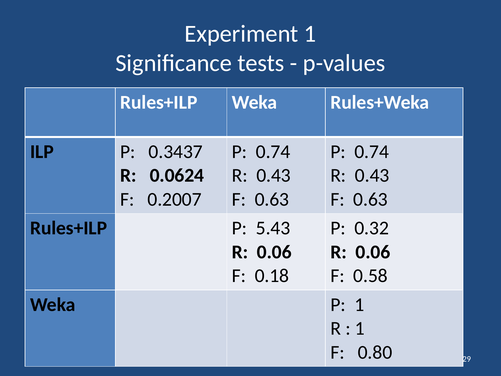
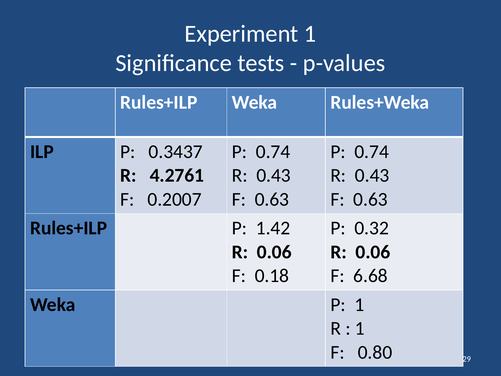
0.0624: 0.0624 -> 4.2761 (177, 175)
5.43: 5.43 -> 1.42 (273, 228)
0.58: 0.58 -> 6.68 (371, 276)
